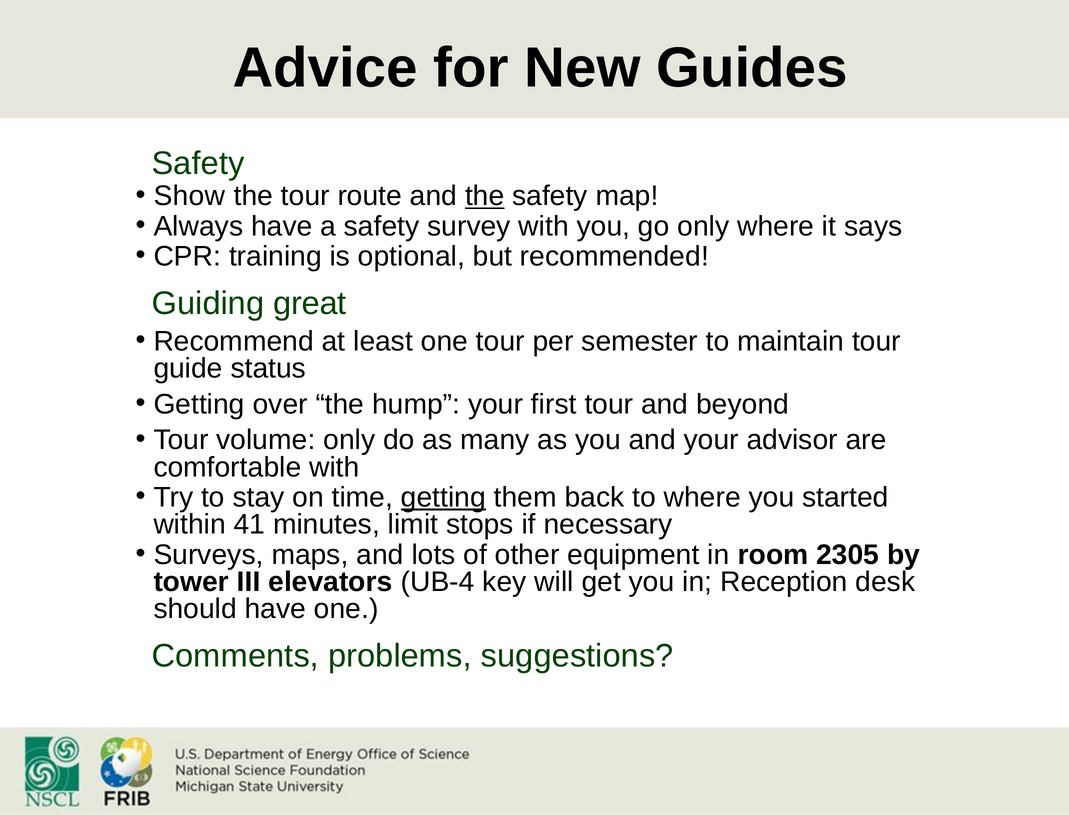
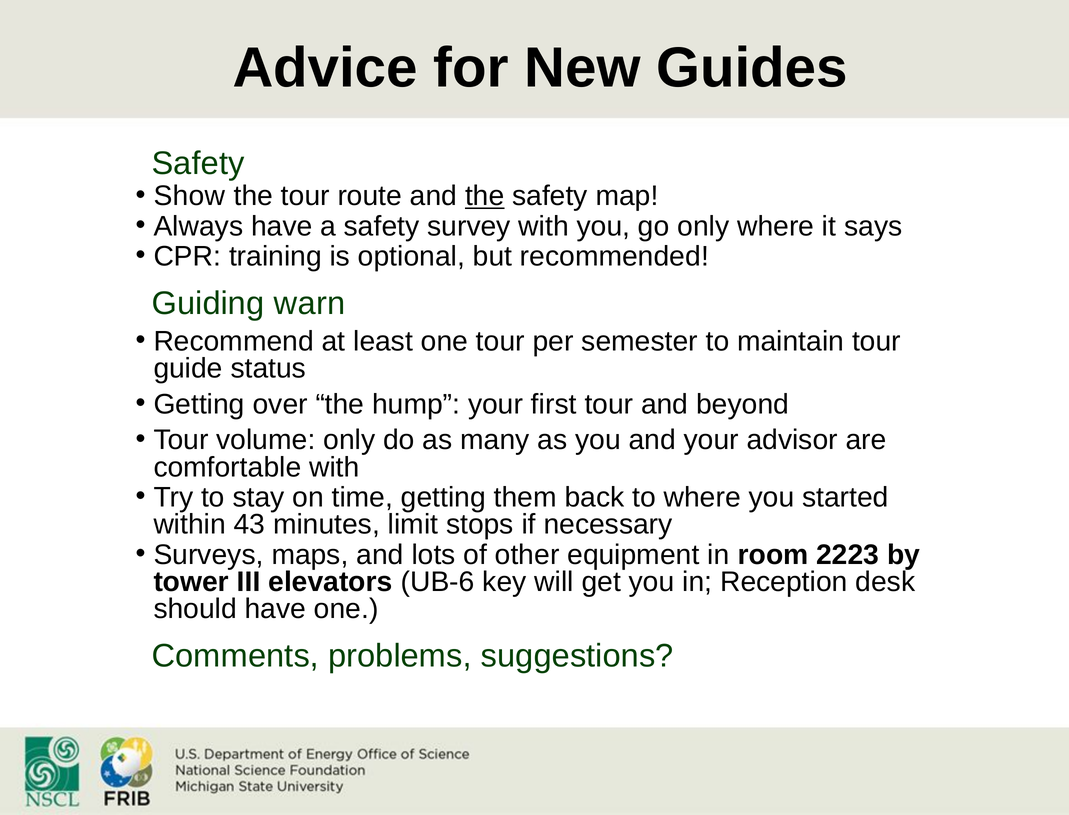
great: great -> warn (310, 303)
getting underline: present -> none (443, 497)
41: 41 -> 43 (249, 524)
2305: 2305 -> 2223 (848, 554)
UB-4: UB-4 -> UB-6 (438, 582)
